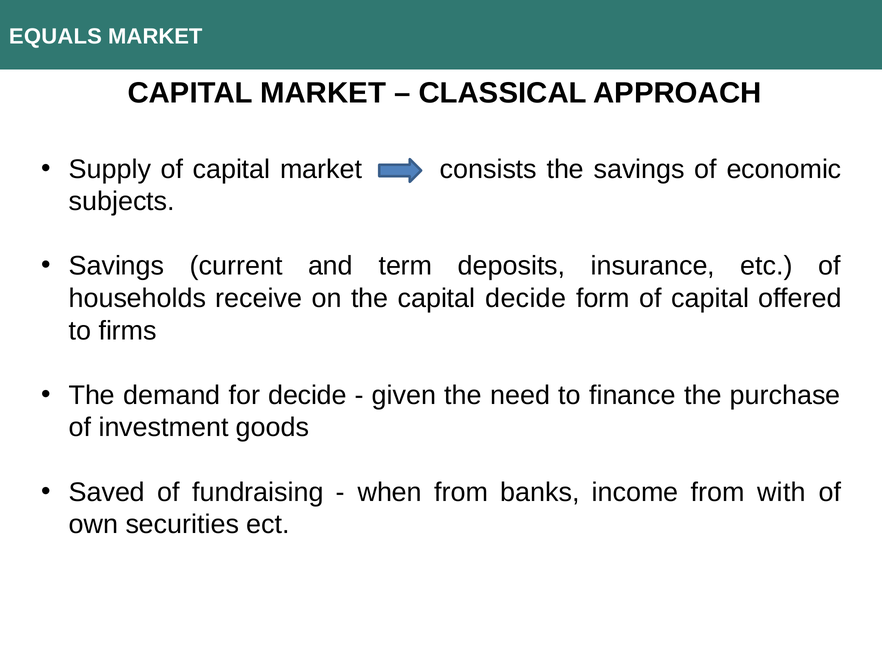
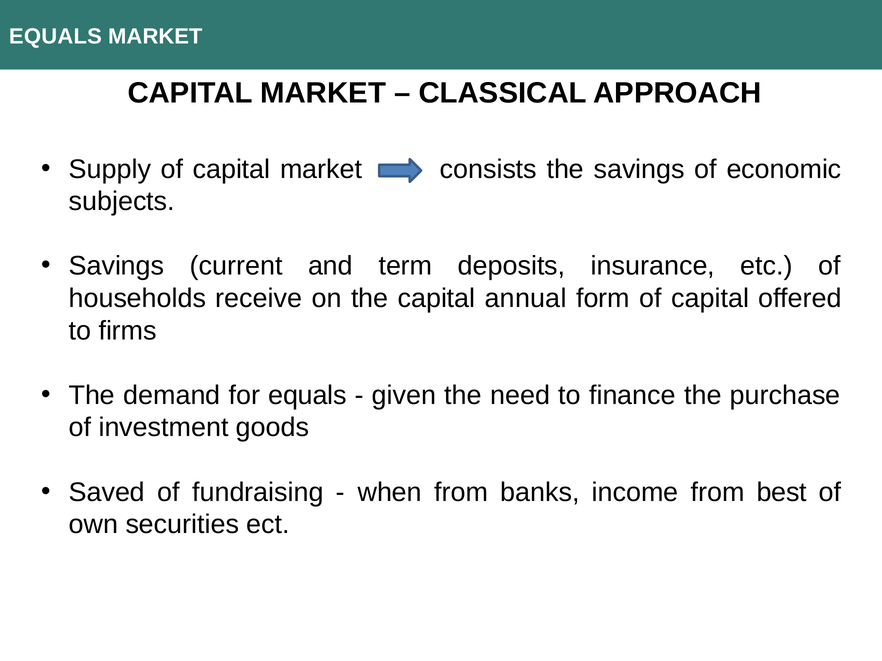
capital decide: decide -> annual (526, 299)
for decide: decide -> equals (307, 396)
with: with -> best (782, 493)
